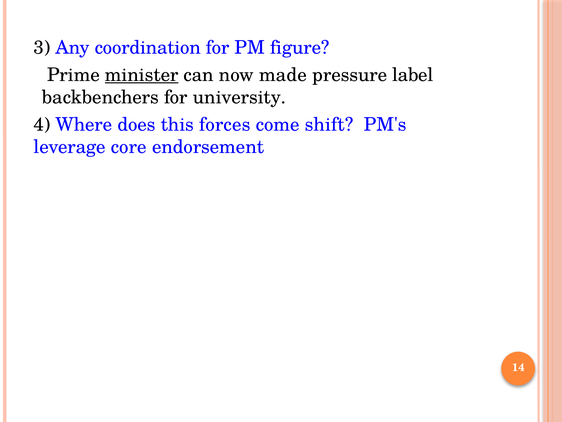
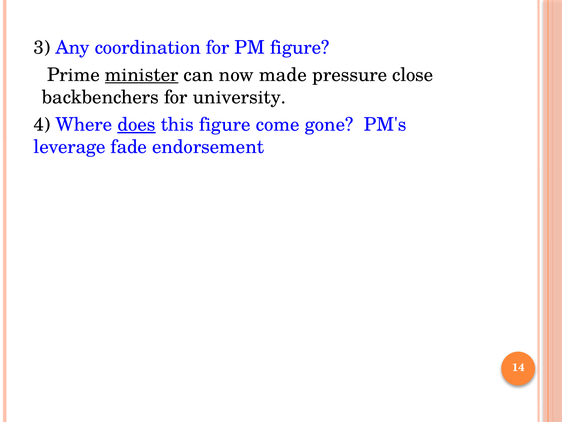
label: label -> close (413, 75)
does underline: none -> present (137, 124)
this forces: forces -> figure (225, 124)
shift: shift -> gone (329, 124)
core: core -> fade (129, 147)
